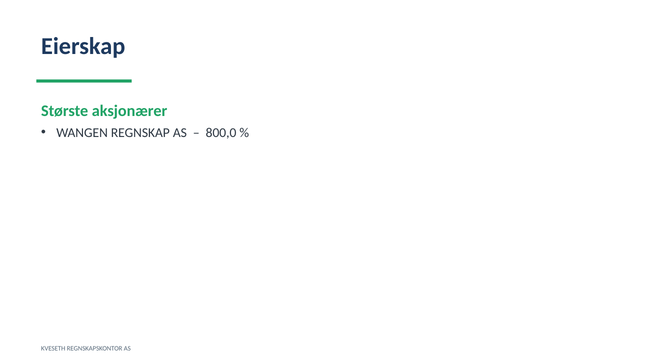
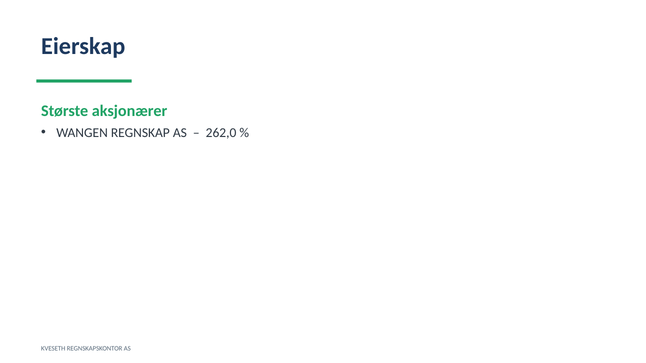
800,0: 800,0 -> 262,0 (221, 133)
